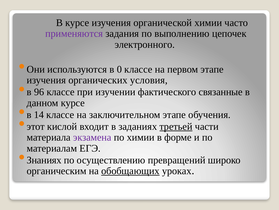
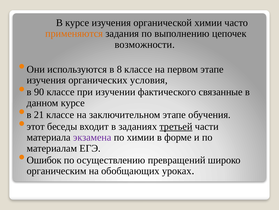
применяются colour: purple -> orange (74, 33)
электронного: электронного -> возможности (145, 44)
0: 0 -> 8 (119, 69)
96: 96 -> 90 (39, 92)
14: 14 -> 21 (39, 114)
кислой: кислой -> беседы (62, 126)
Знаниях: Знаниях -> Ошибок (44, 160)
обобщающих underline: present -> none (130, 170)
